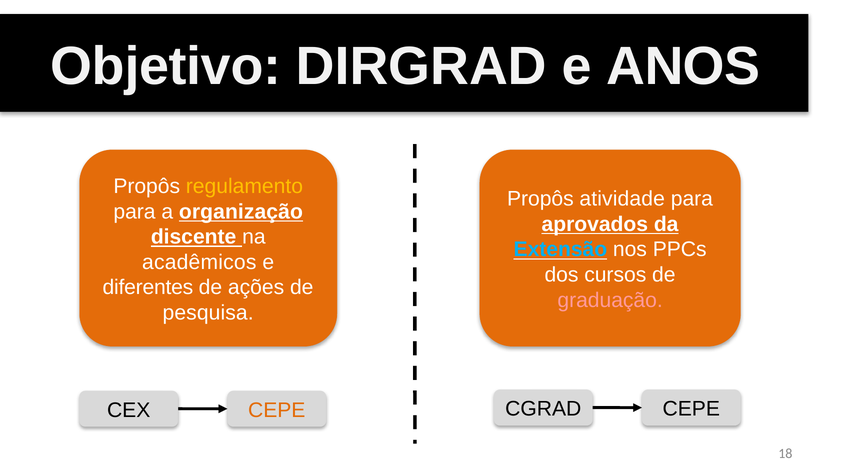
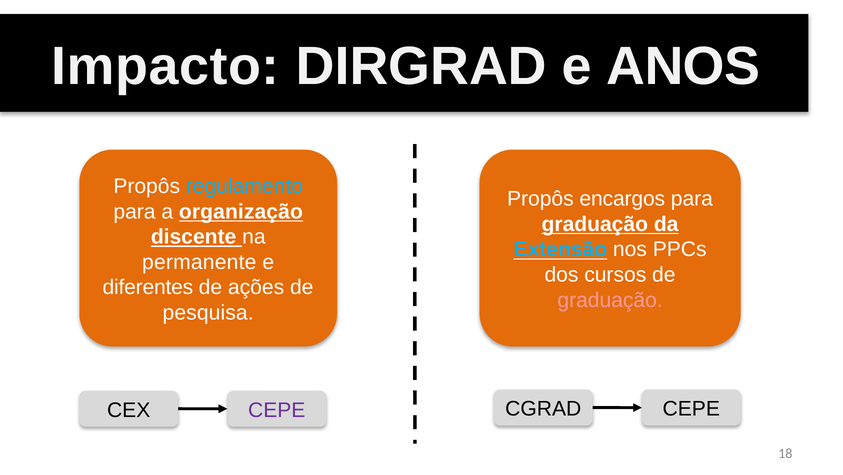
Objetivo: Objetivo -> Impacto (165, 67)
regulamento colour: yellow -> light blue (244, 186)
atividade: atividade -> encargos (622, 199)
aprovados: aprovados -> graduação (595, 224)
acadêmicos: acadêmicos -> permanente (199, 262)
CEPE colour: orange -> purple (277, 410)
